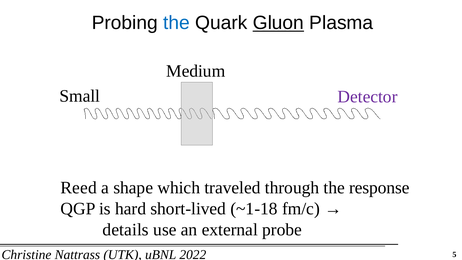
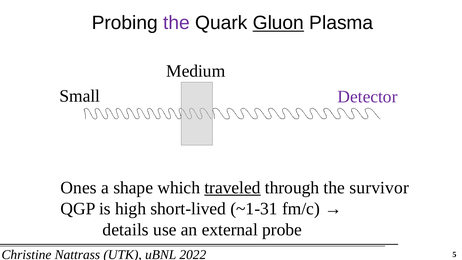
the colour: blue -> purple (176, 23)
Reed: Reed -> Ones (79, 188)
traveled underline: none -> present (233, 188)
response: response -> survivor (379, 188)
hard: hard -> high (131, 209)
~1-18: ~1-18 -> ~1-31 (254, 209)
